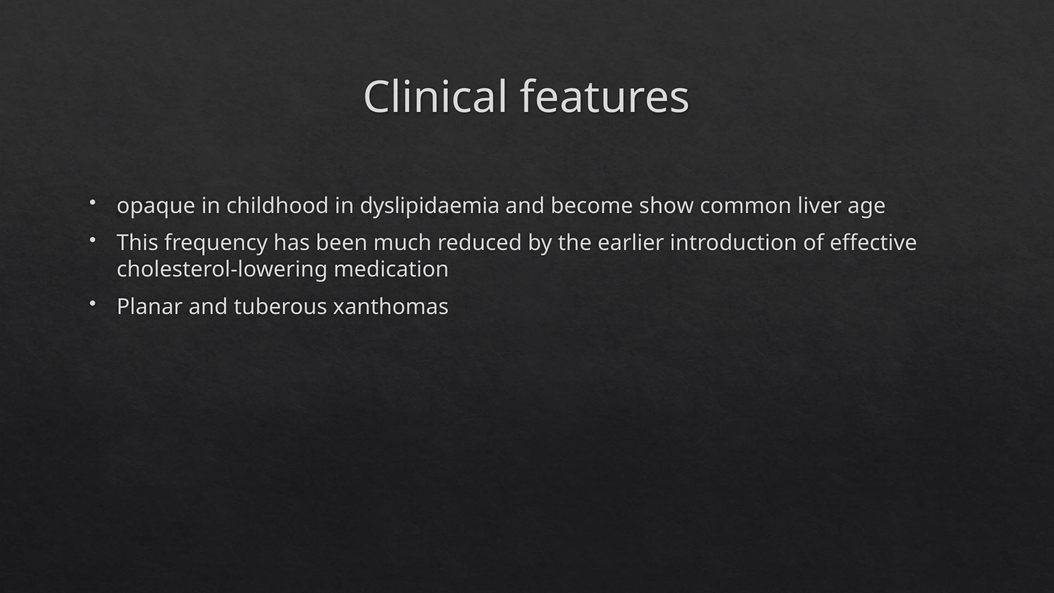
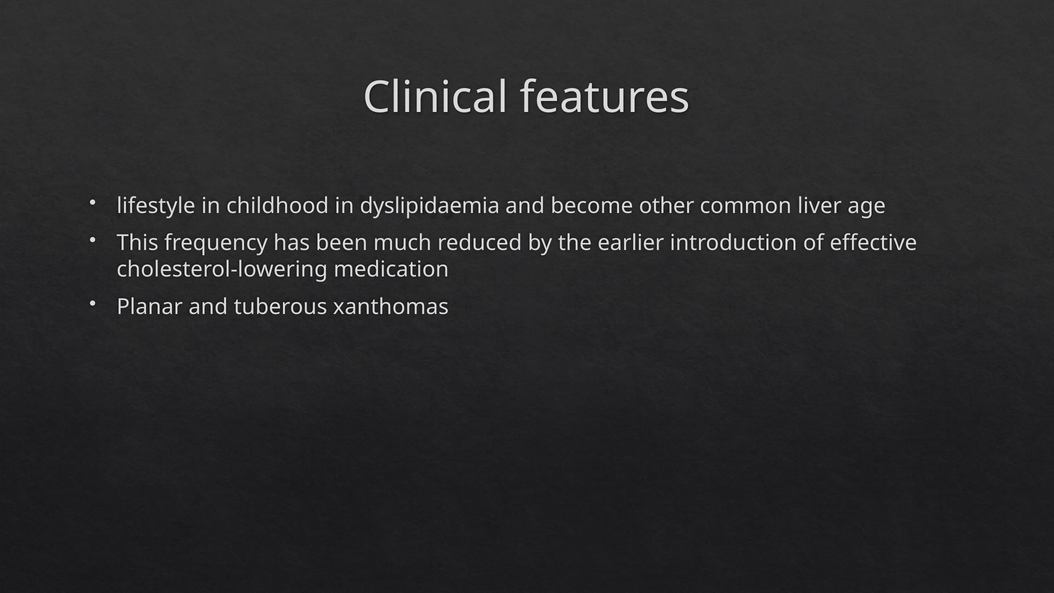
opaque: opaque -> lifestyle (156, 206)
show: show -> other (667, 206)
